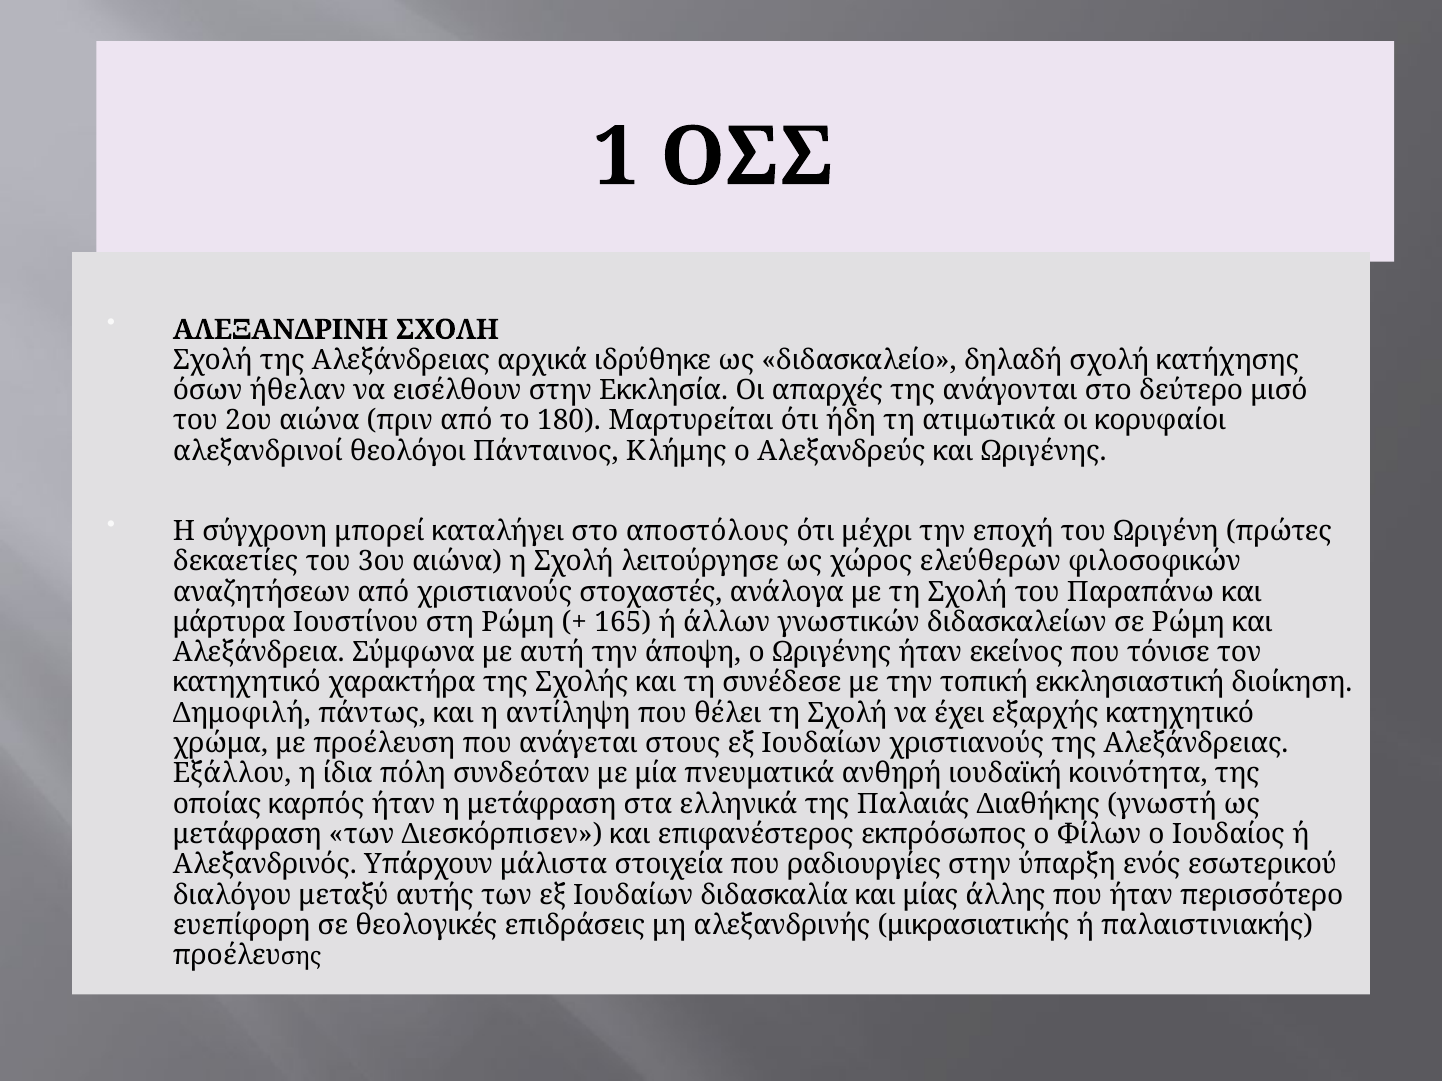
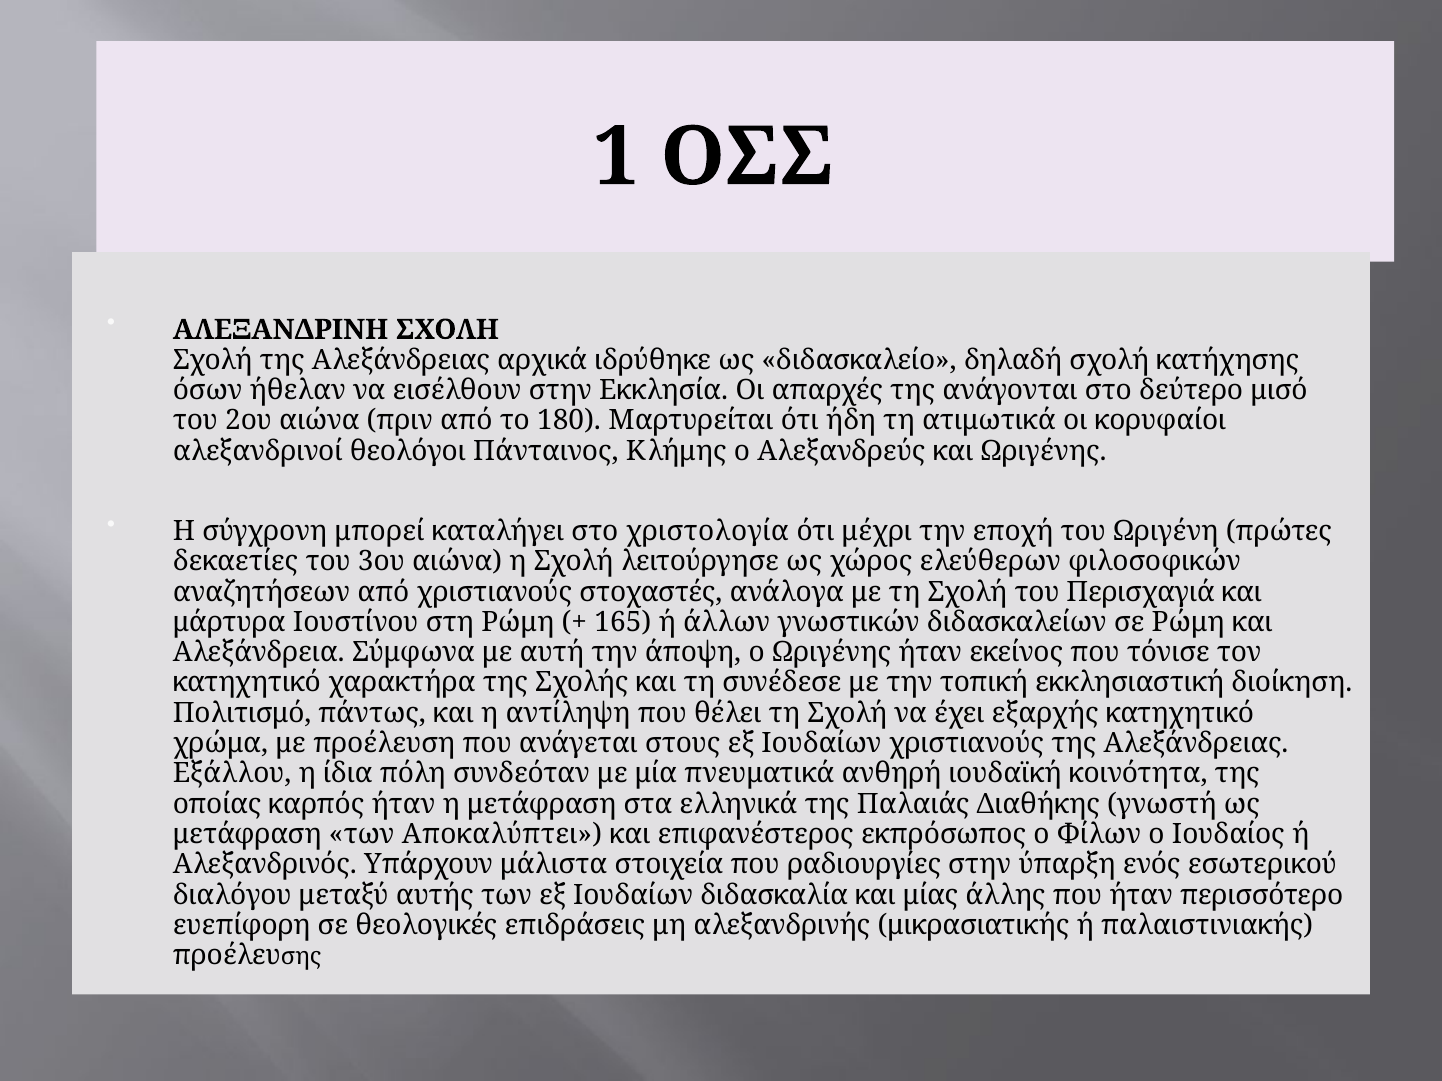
αποστόλους: αποστόλους -> χριστολογία (707, 531)
Παραπάνω: Παραπάνω -> Περισχαγιά (1141, 592)
Δημοφιλή: Δημοφιλή -> Πολιτισμό (242, 713)
Διεσκόρπισεν: Διεσκόρπισεν -> Αποκαλύπτει (502, 835)
